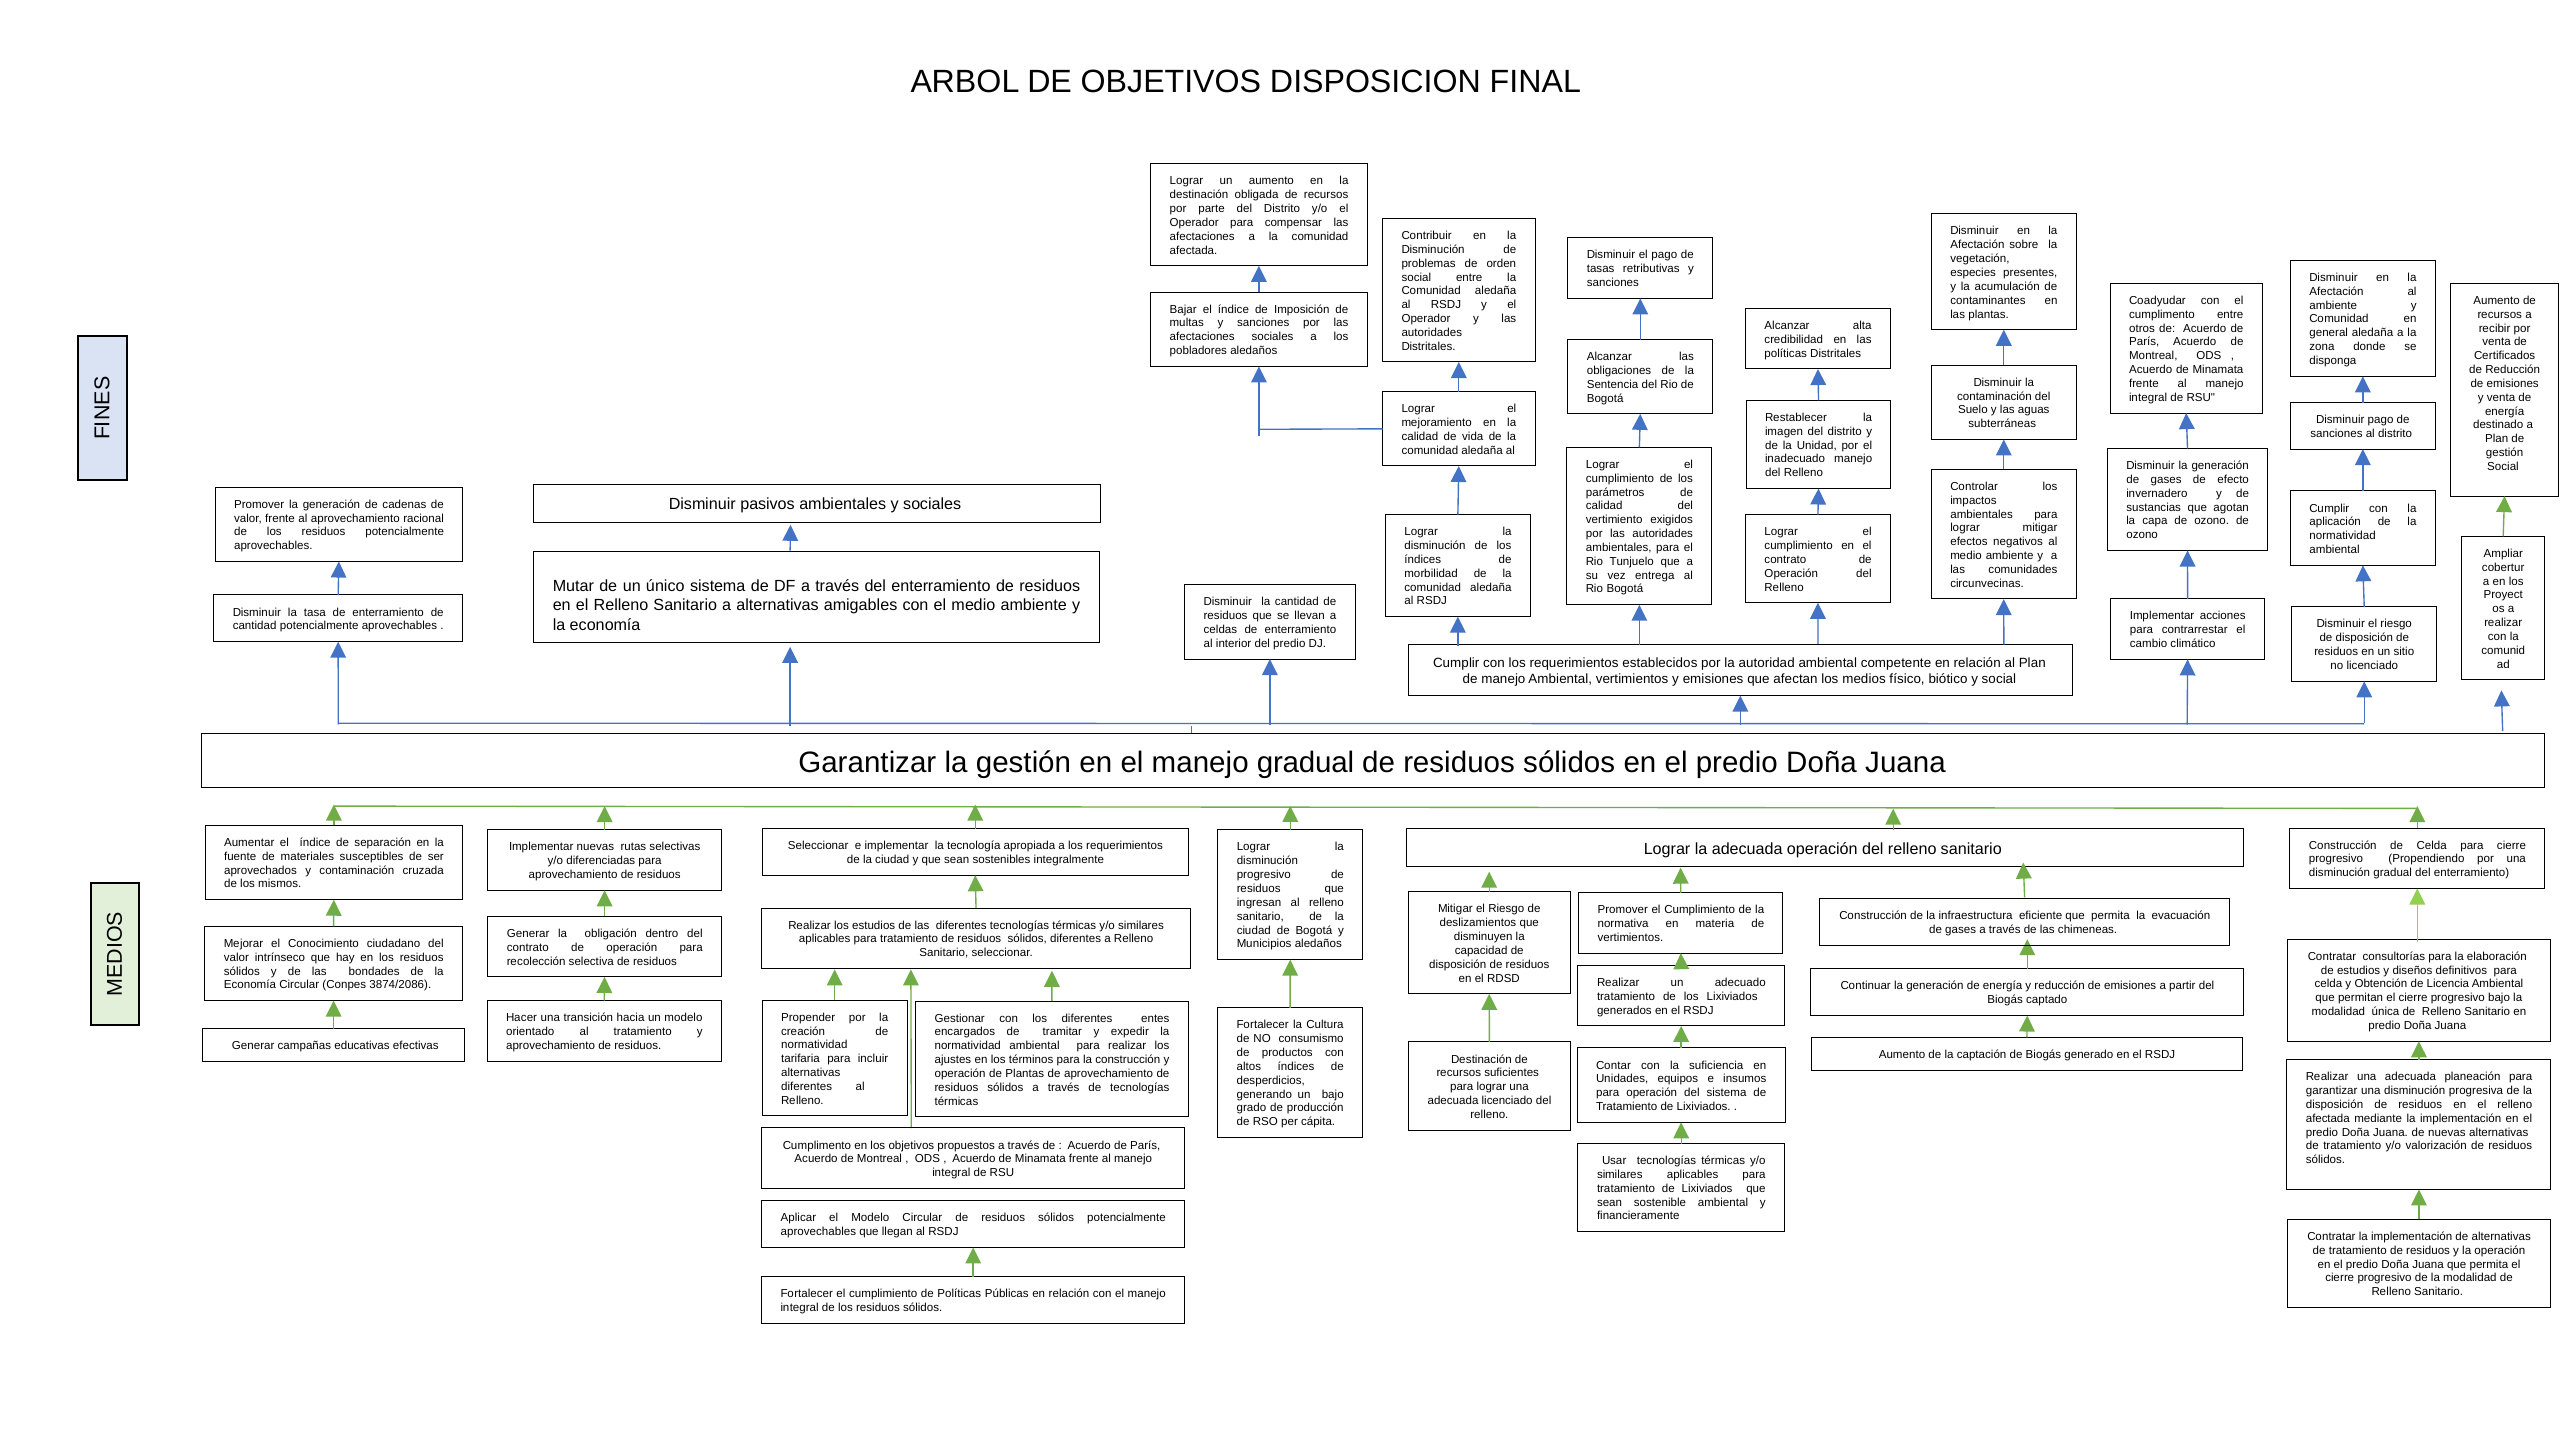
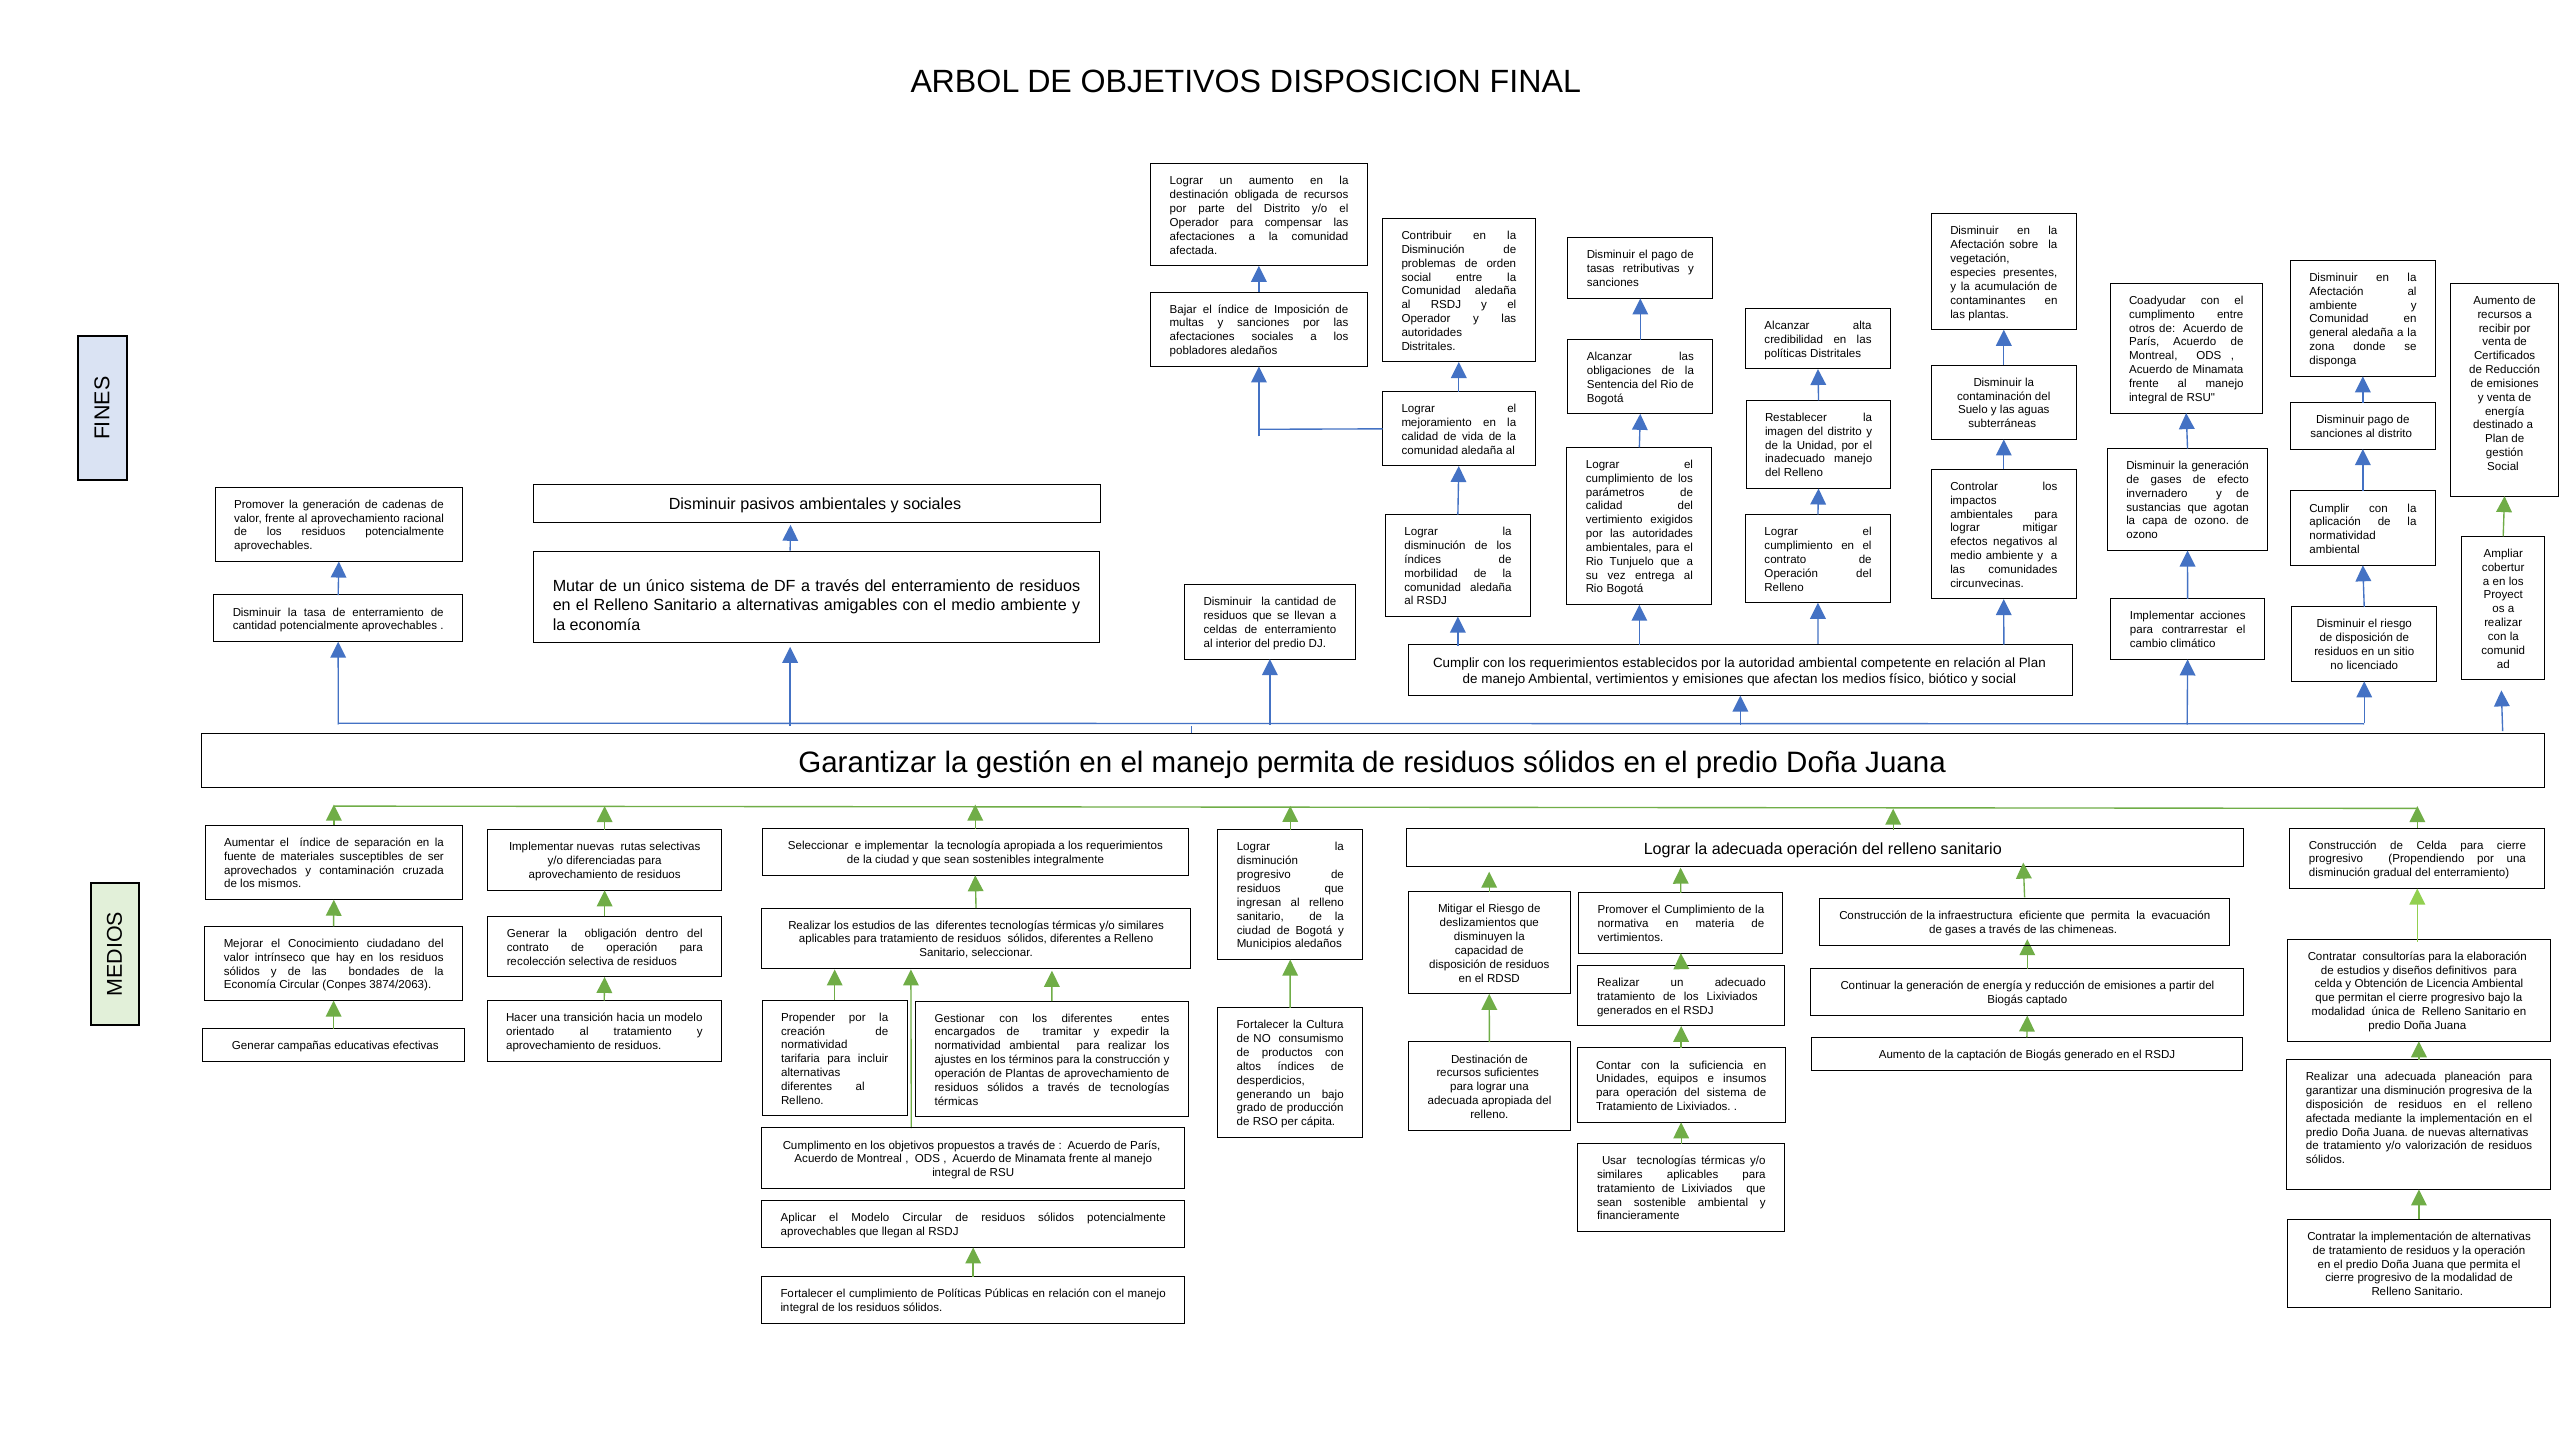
manejo gradual: gradual -> permita (1306, 763)
3874/2086: 3874/2086 -> 3874/2063 (400, 985)
adecuada licenciado: licenciado -> apropiada (1507, 1101)
